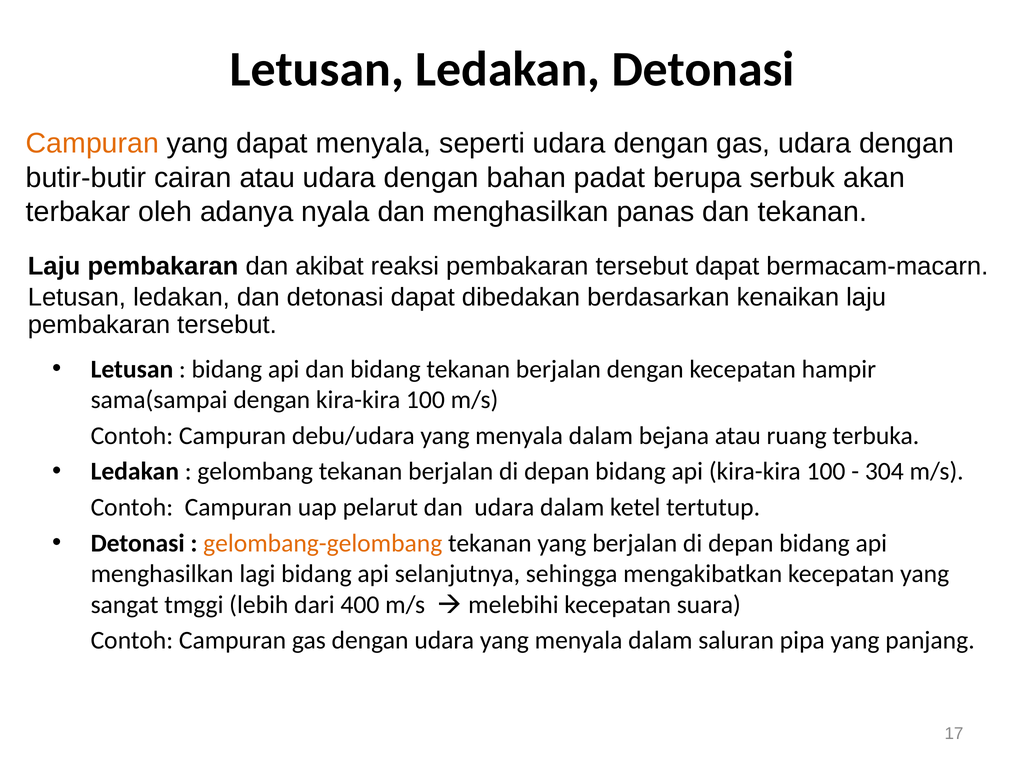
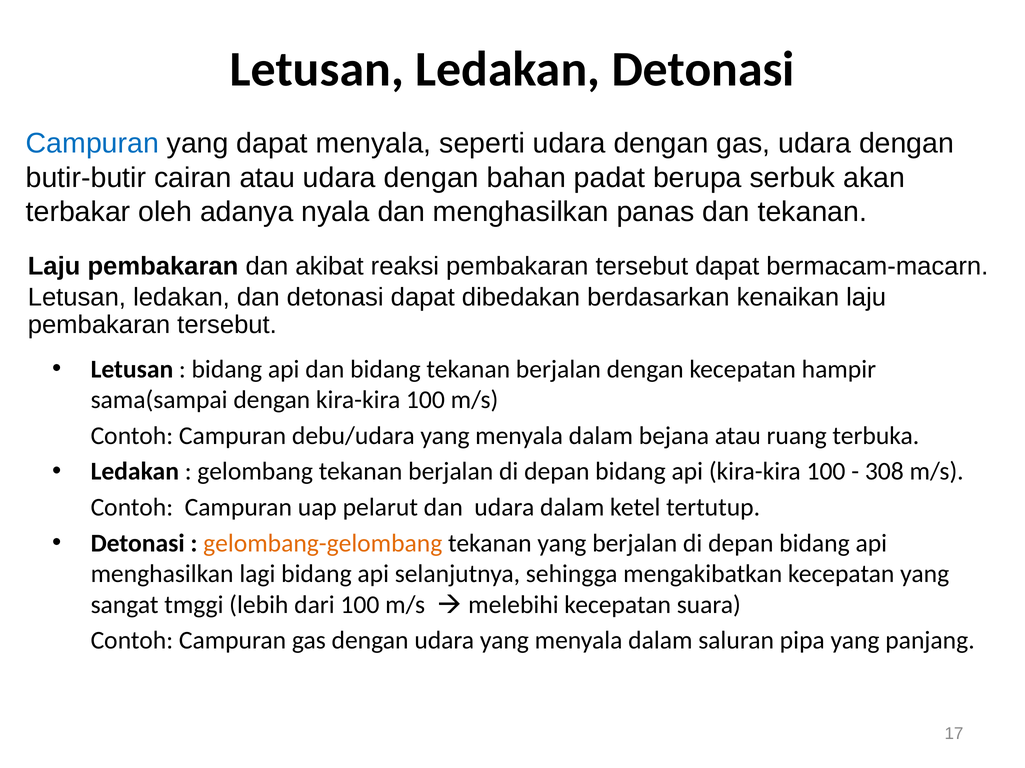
Campuran colour: orange -> blue (92, 144)
304: 304 -> 308 (884, 472)
dari 400: 400 -> 100 (360, 605)
